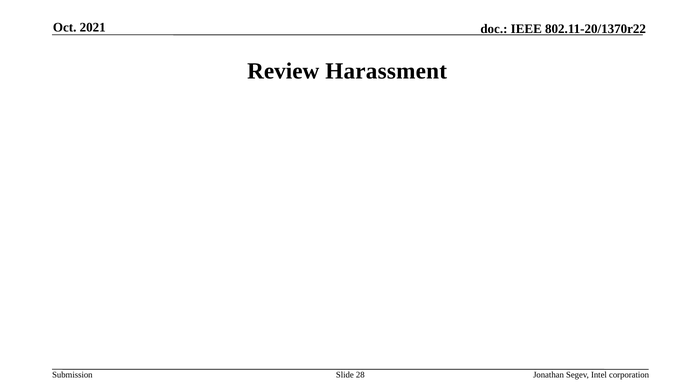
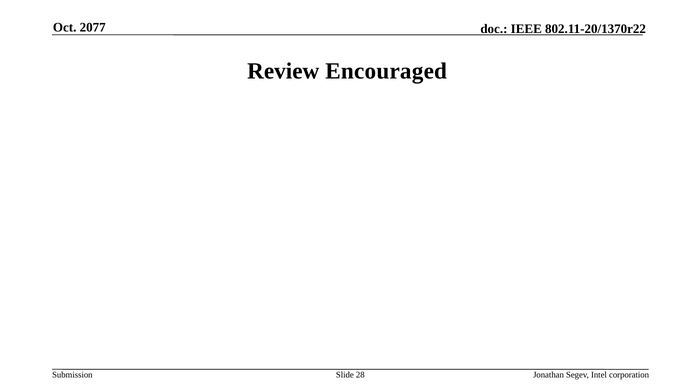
2021: 2021 -> 2077 (93, 28)
Harassment: Harassment -> Encouraged (386, 71)
